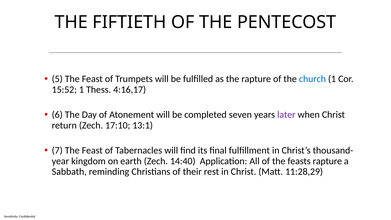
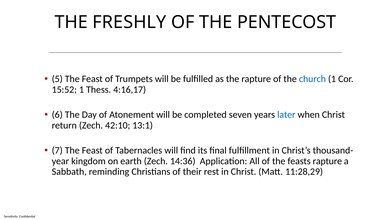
FIFTIETH: FIFTIETH -> FRESHLY (129, 22)
later colour: purple -> blue (286, 115)
17:10: 17:10 -> 42:10 (118, 125)
14:40: 14:40 -> 14:36 (183, 161)
